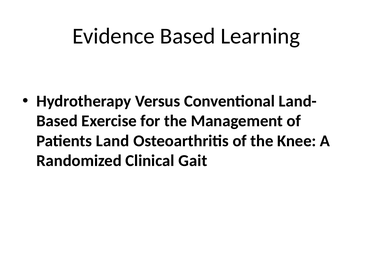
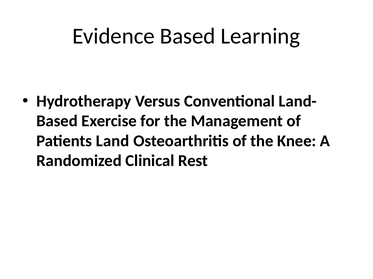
Gait: Gait -> Rest (193, 161)
